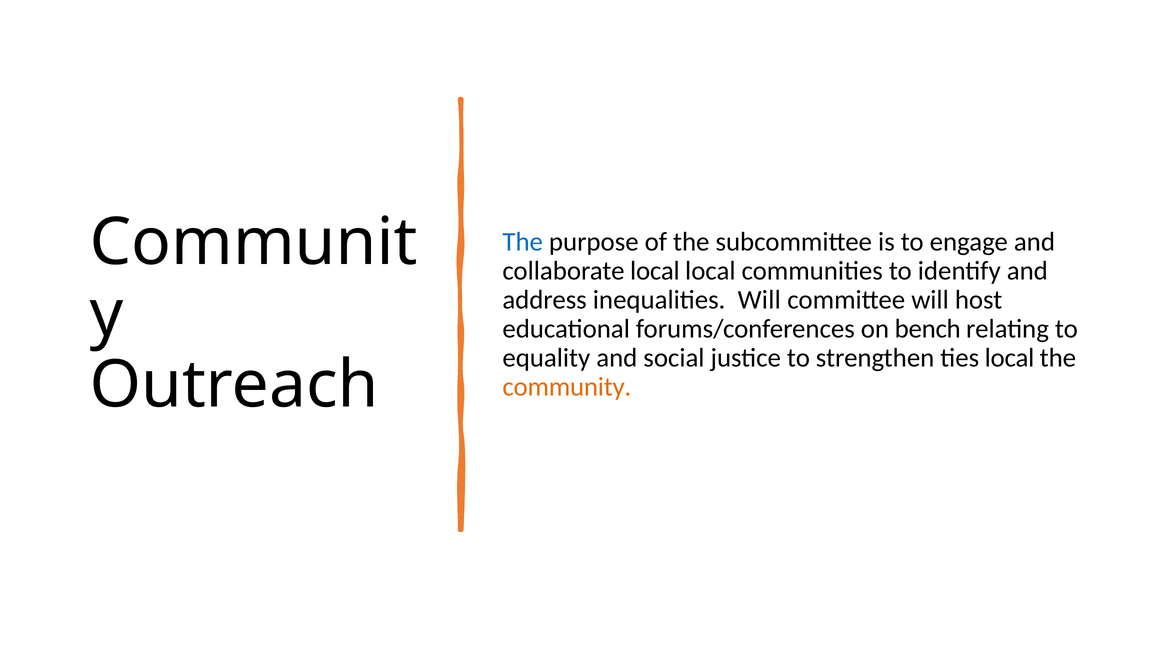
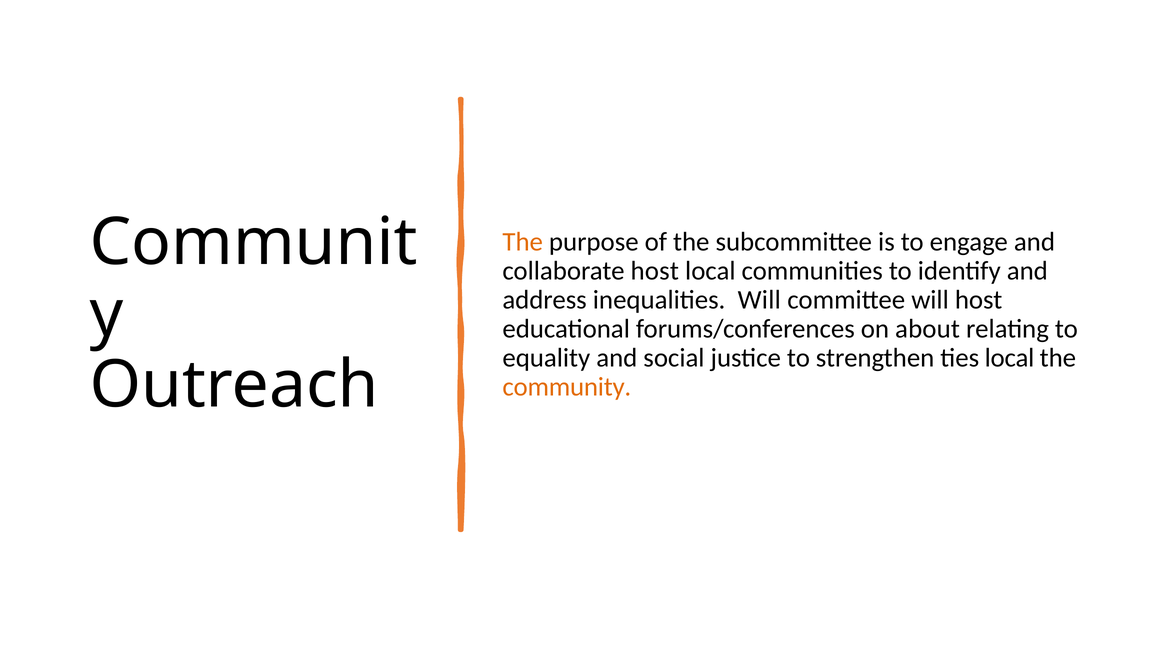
The colour: blue -> orange (523, 242)
collaborate local: local -> host (655, 271)
bench: bench -> about (928, 329)
